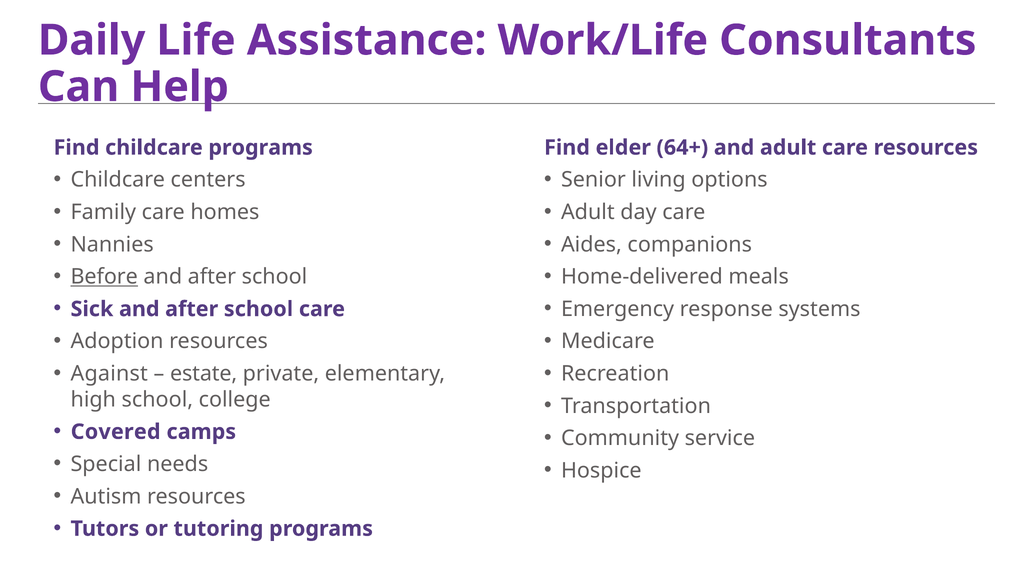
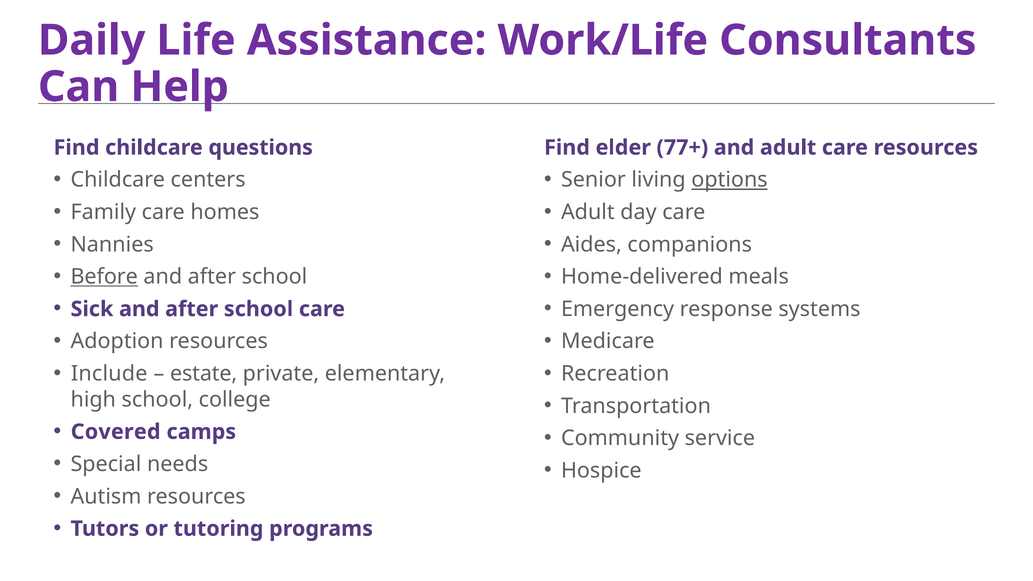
childcare programs: programs -> questions (261, 148)
64+: 64+ -> 77+ (682, 148)
options underline: none -> present (730, 180)
Against: Against -> Include (109, 374)
